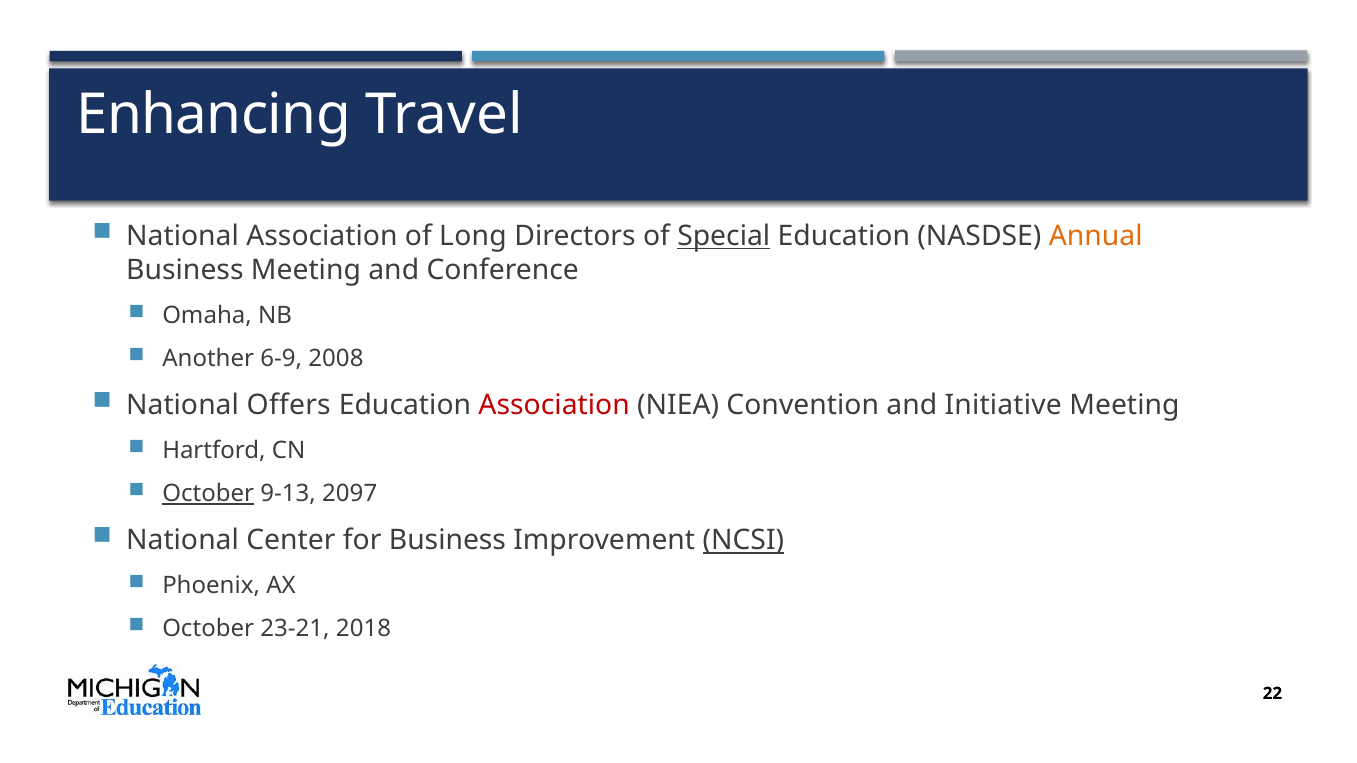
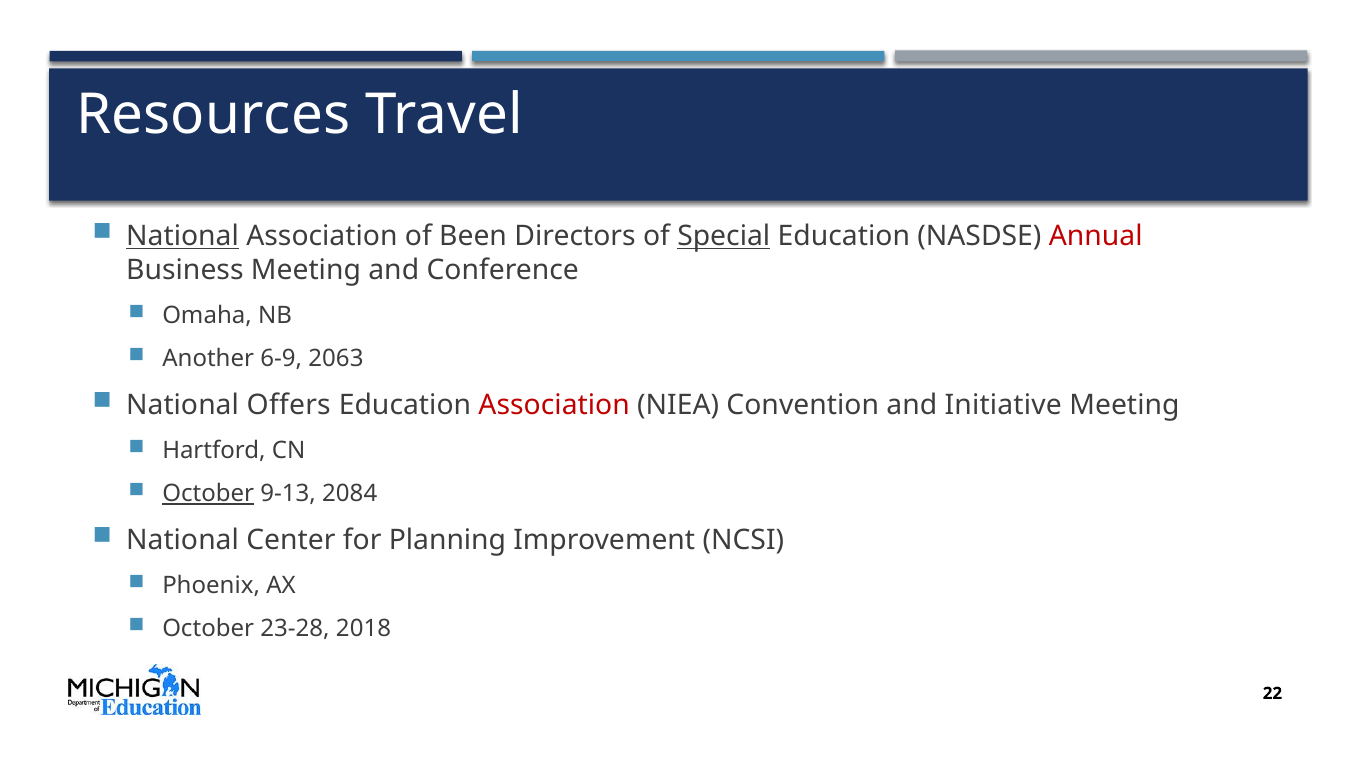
Enhancing: Enhancing -> Resources (213, 115)
National underline: none -> present (183, 237)
Long: Long -> Been (473, 237)
Annual colour: orange -> red (1096, 237)
2008: 2008 -> 2063 (336, 359)
2097: 2097 -> 2084 (350, 494)
for Business: Business -> Planning (447, 541)
NCSI underline: present -> none (743, 541)
23-21: 23-21 -> 23-28 (295, 629)
